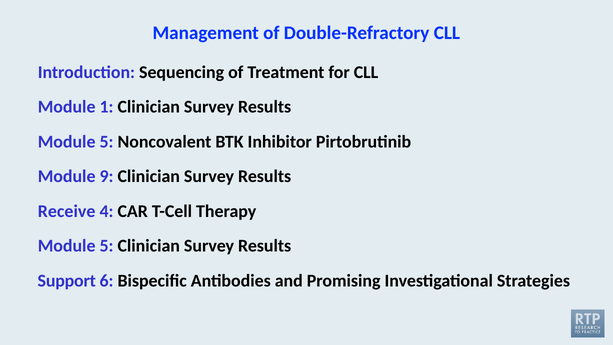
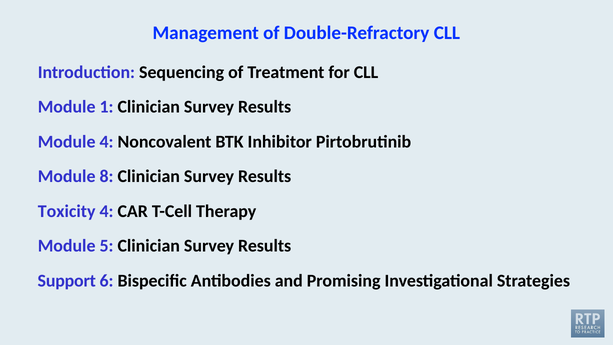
5: 5 -> 4 (107, 142)
9: 9 -> 8 (107, 176)
Receive: Receive -> Toxicity (67, 211)
